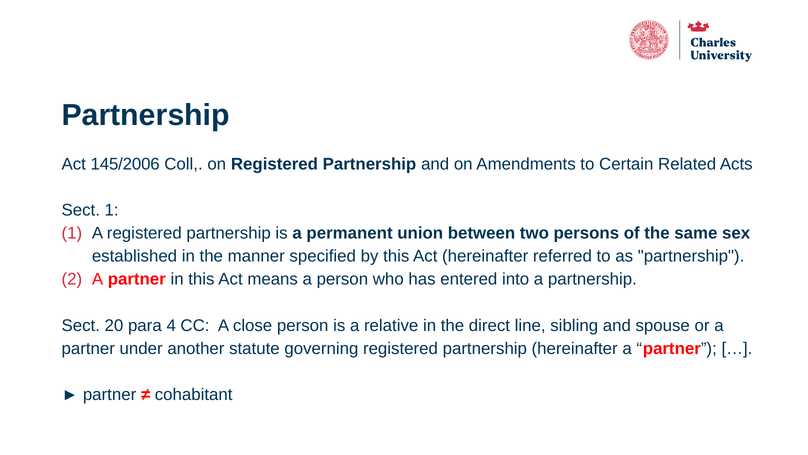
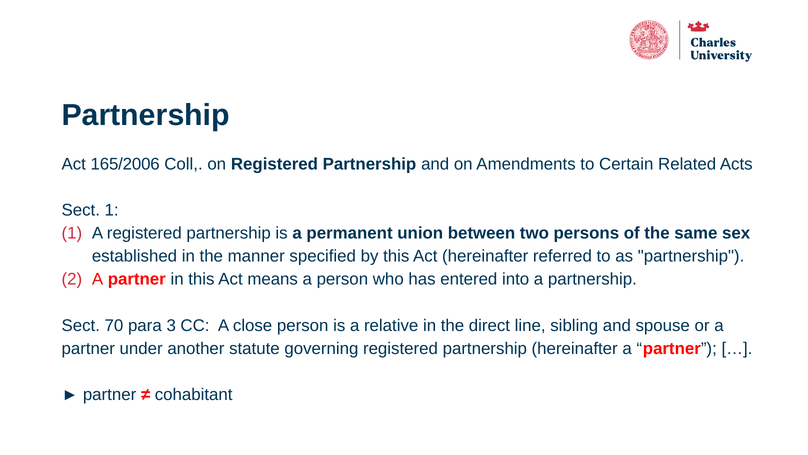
145/2006: 145/2006 -> 165/2006 (125, 164)
20: 20 -> 70 (114, 325)
4: 4 -> 3 (171, 325)
